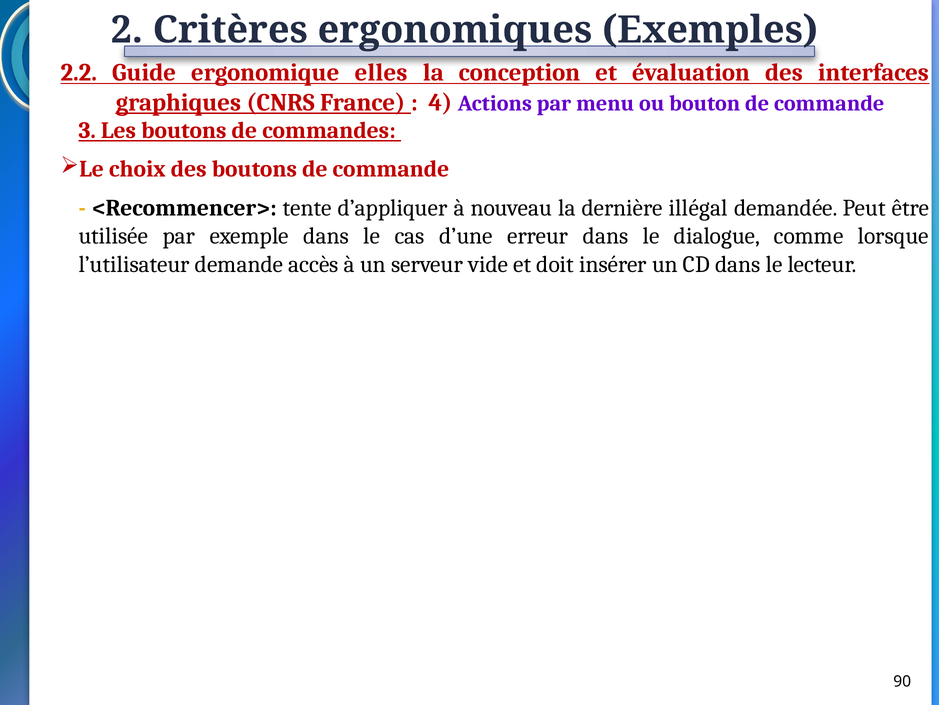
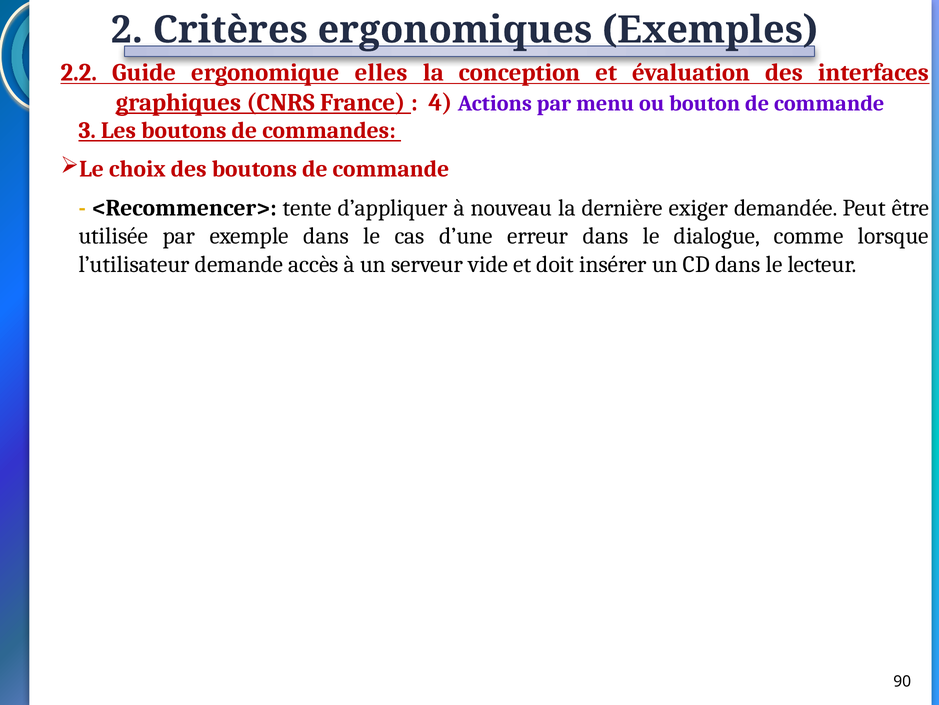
illégal: illégal -> exiger (698, 208)
